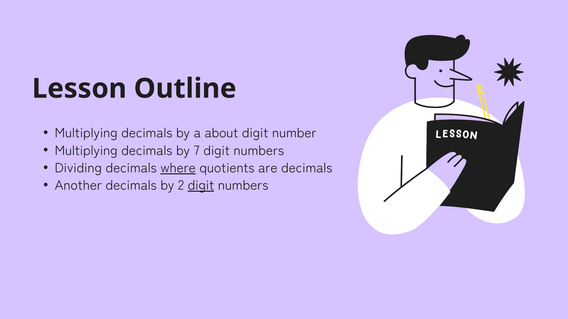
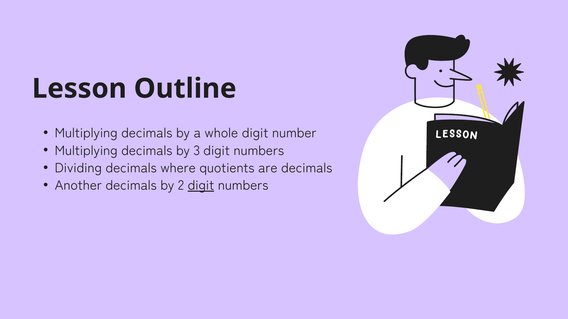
about: about -> whole (221, 133)
7: 7 -> 3 (197, 151)
where underline: present -> none (178, 168)
